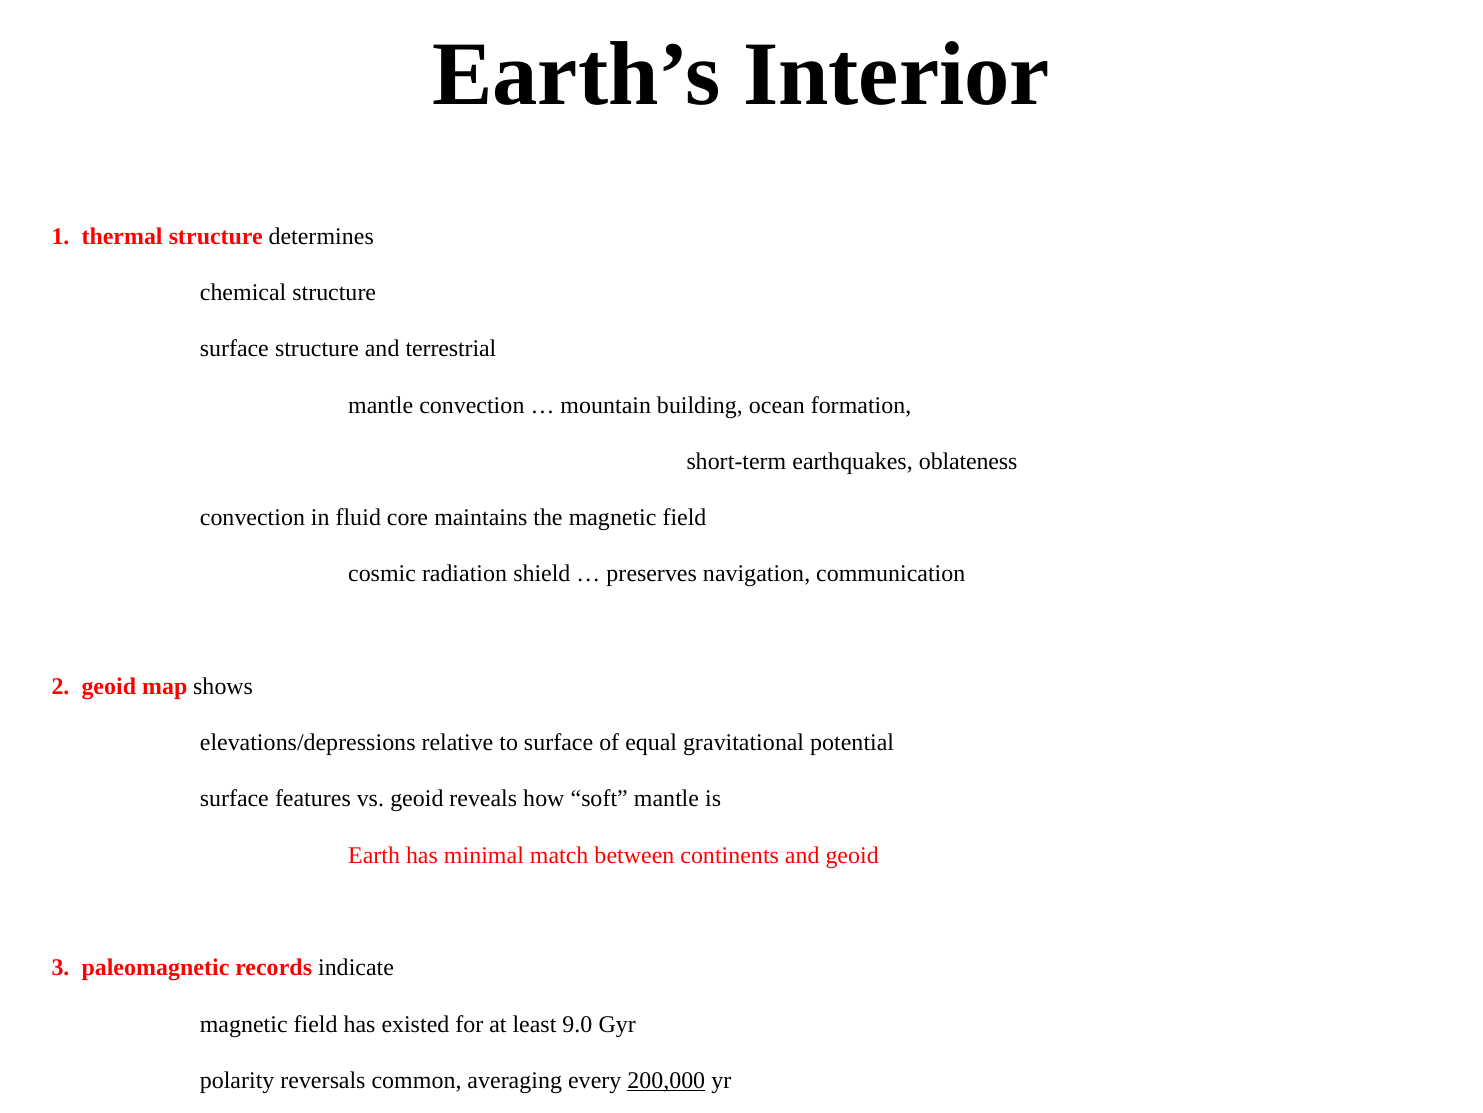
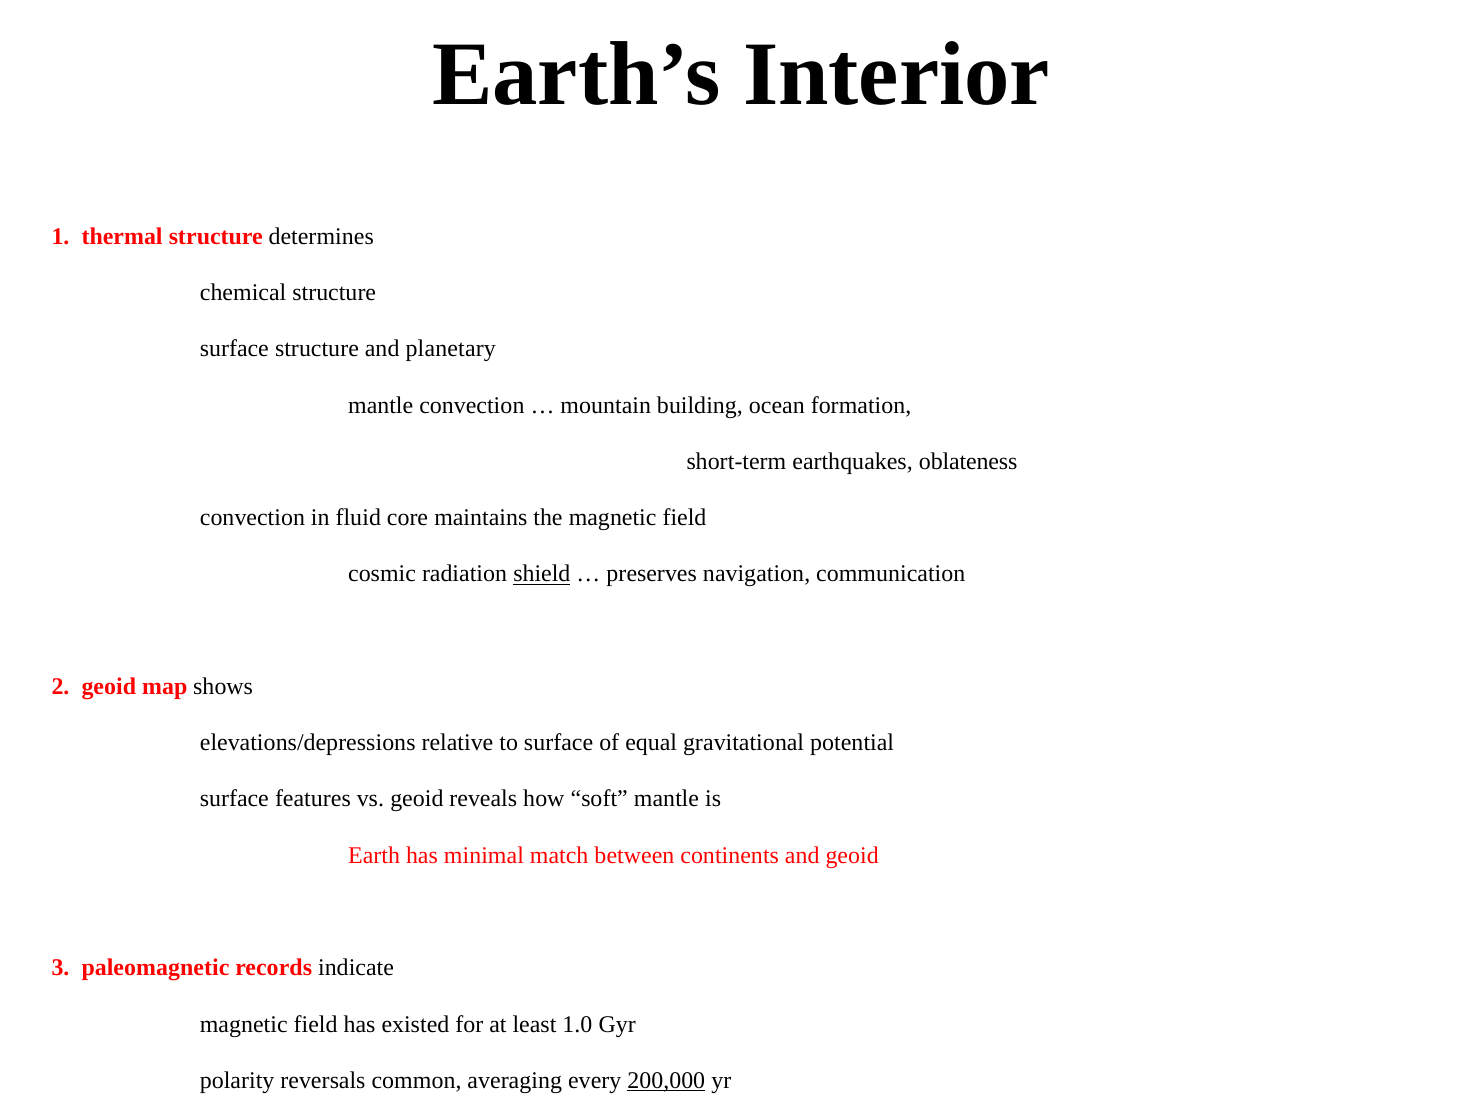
terrestrial: terrestrial -> planetary (451, 349)
shield underline: none -> present (542, 574)
9.0: 9.0 -> 1.0 (577, 1023)
